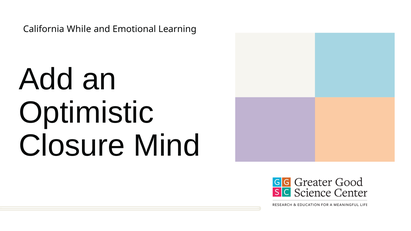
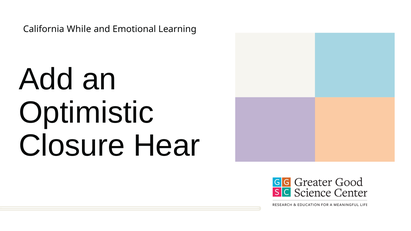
Mind: Mind -> Hear (167, 146)
